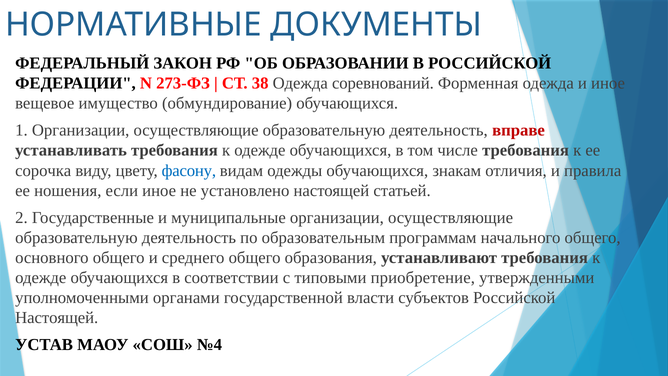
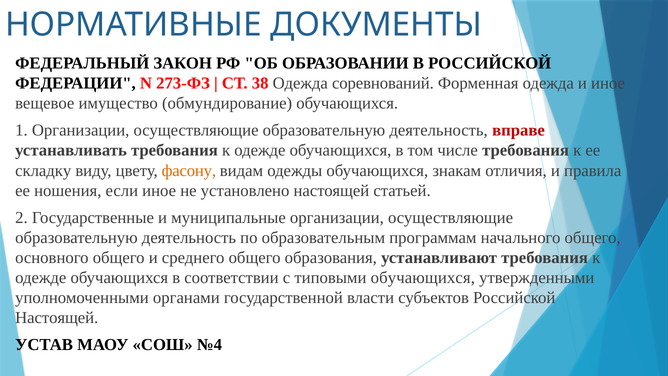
сорочка: сорочка -> складку (43, 170)
фасону colour: blue -> orange (189, 170)
типовыми приобретение: приобретение -> обучающихся (423, 278)
